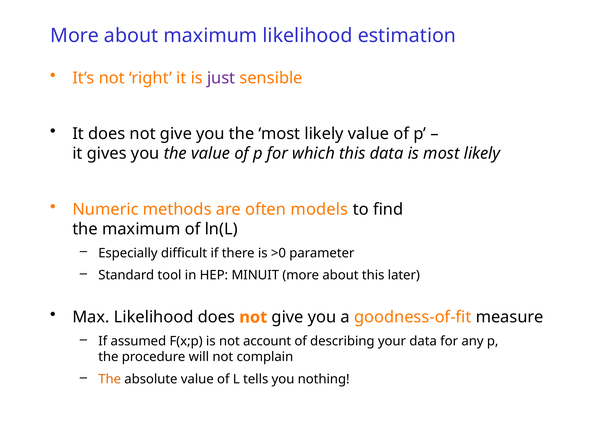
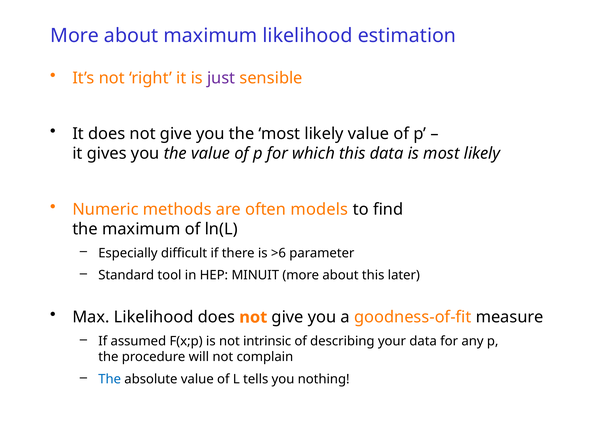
>0: >0 -> >6 (278, 253)
account: account -> intrinsic (267, 341)
The colour: orange -> blue (110, 380)
